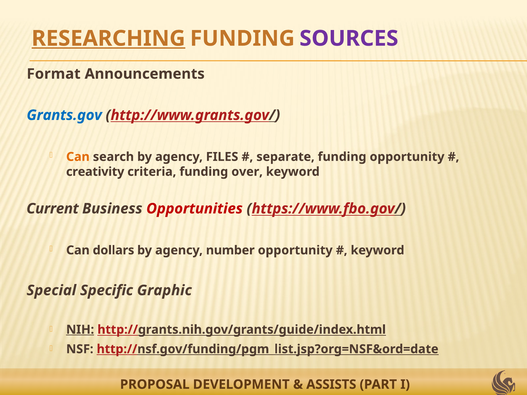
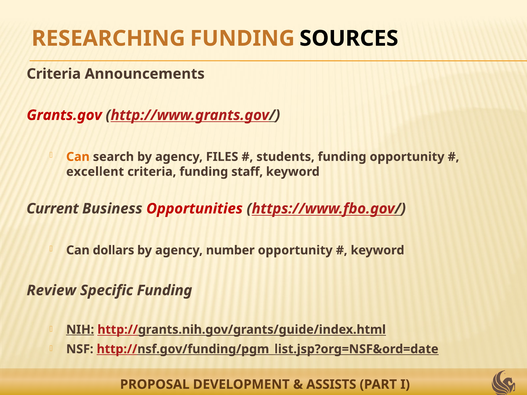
RESEARCHING underline: present -> none (108, 38)
SOURCES colour: purple -> black (349, 38)
Format: Format -> Criteria (54, 74)
Grants.gov colour: blue -> red (64, 115)
separate: separate -> students (285, 157)
creativity: creativity -> excellent (95, 172)
over: over -> staff (247, 172)
Special: Special -> Review (51, 291)
Specific Graphic: Graphic -> Funding (165, 291)
